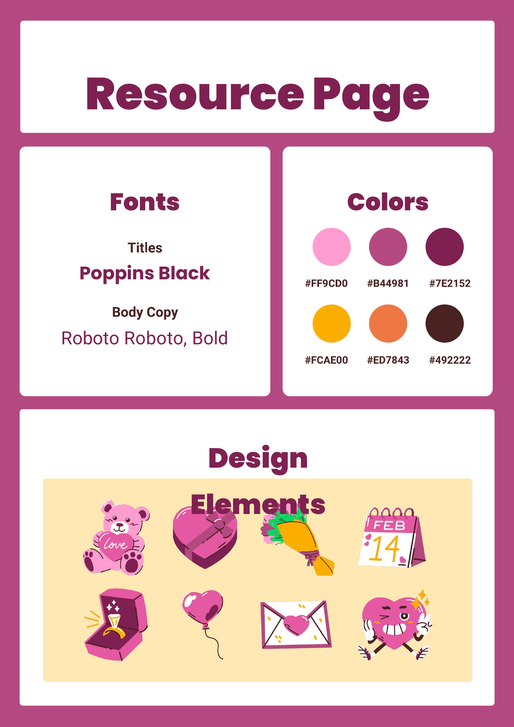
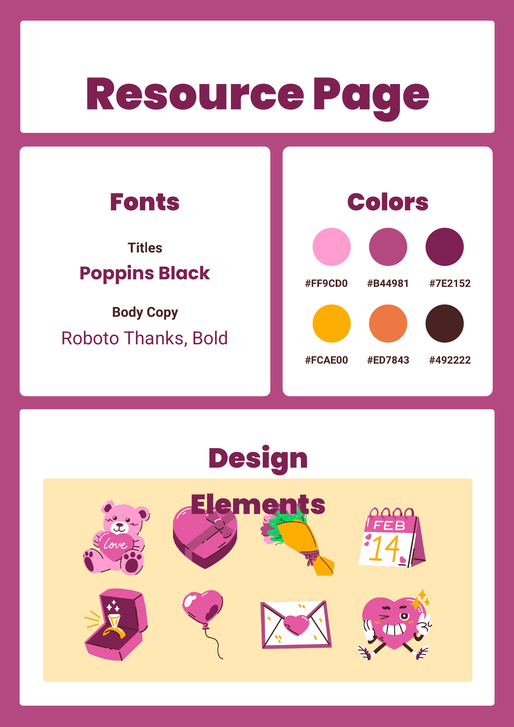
Roboto Roboto: Roboto -> Thanks (156, 339)
